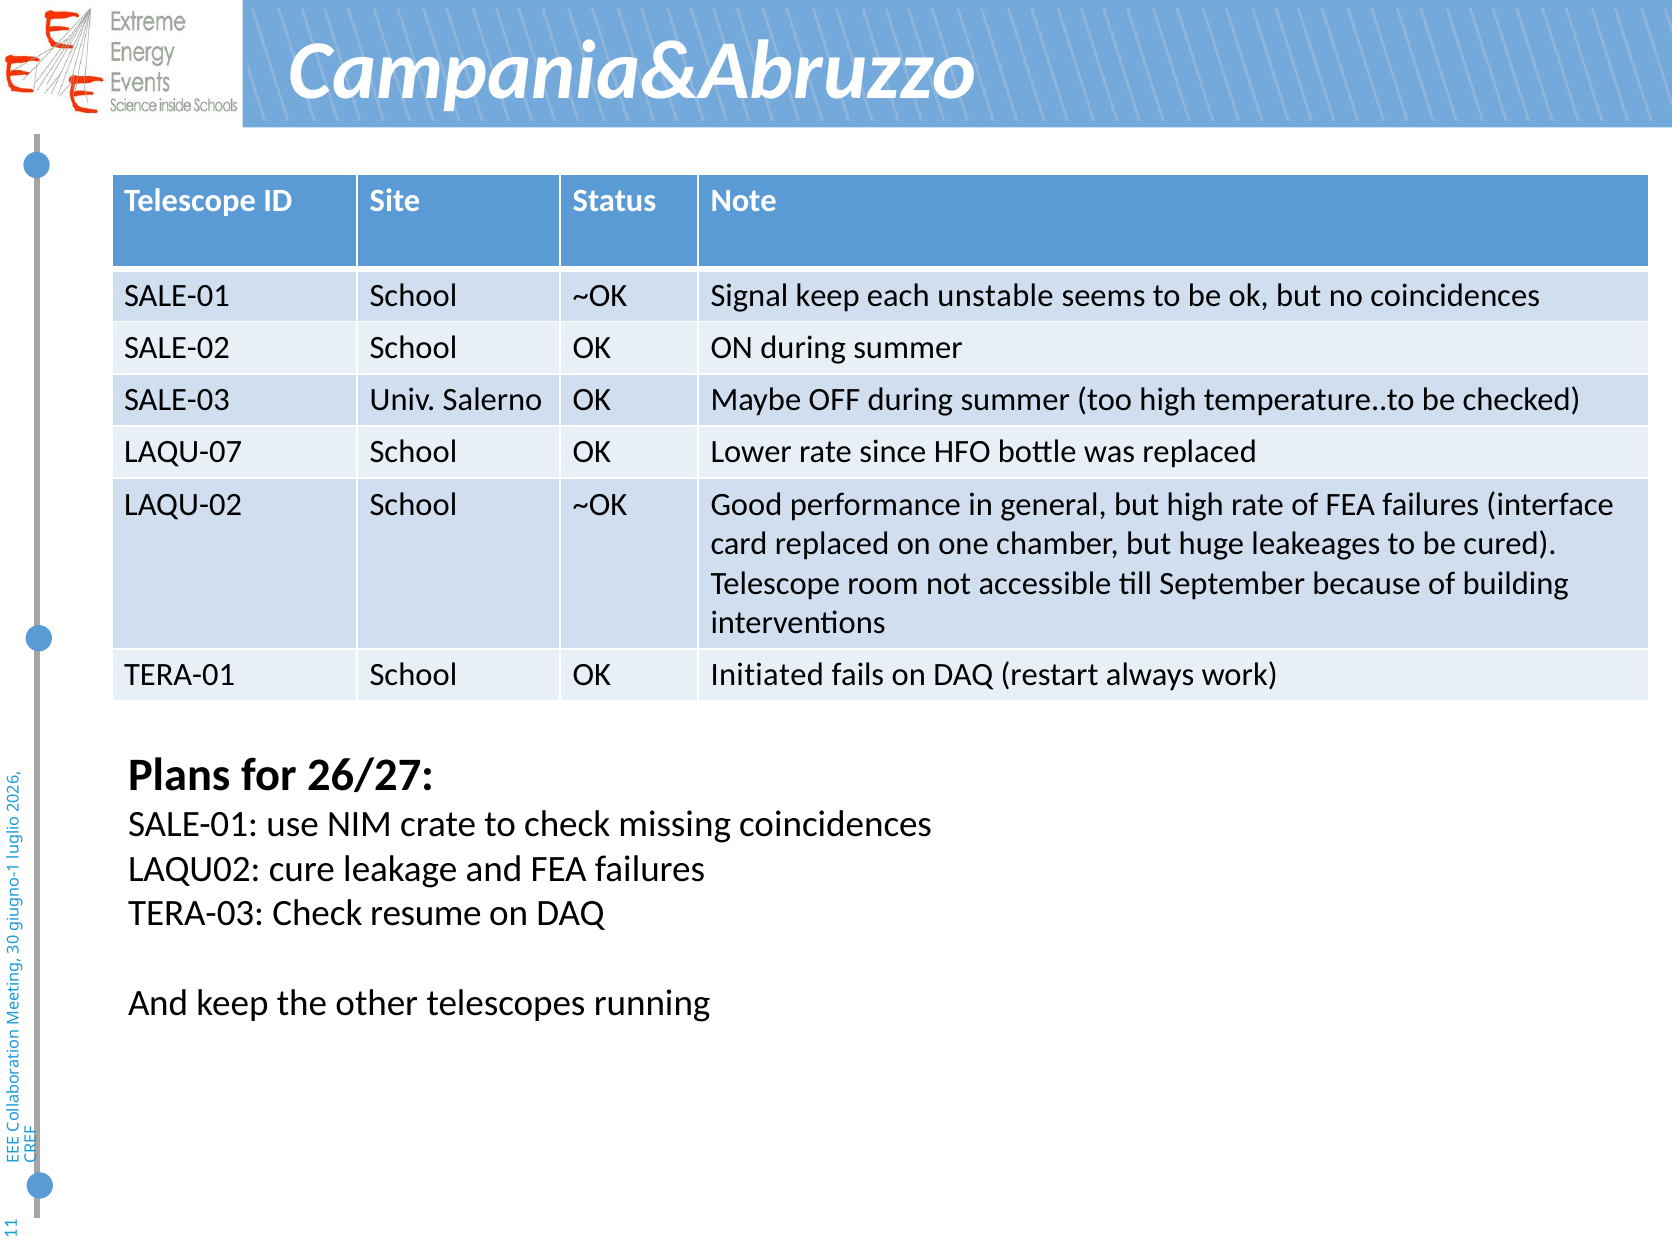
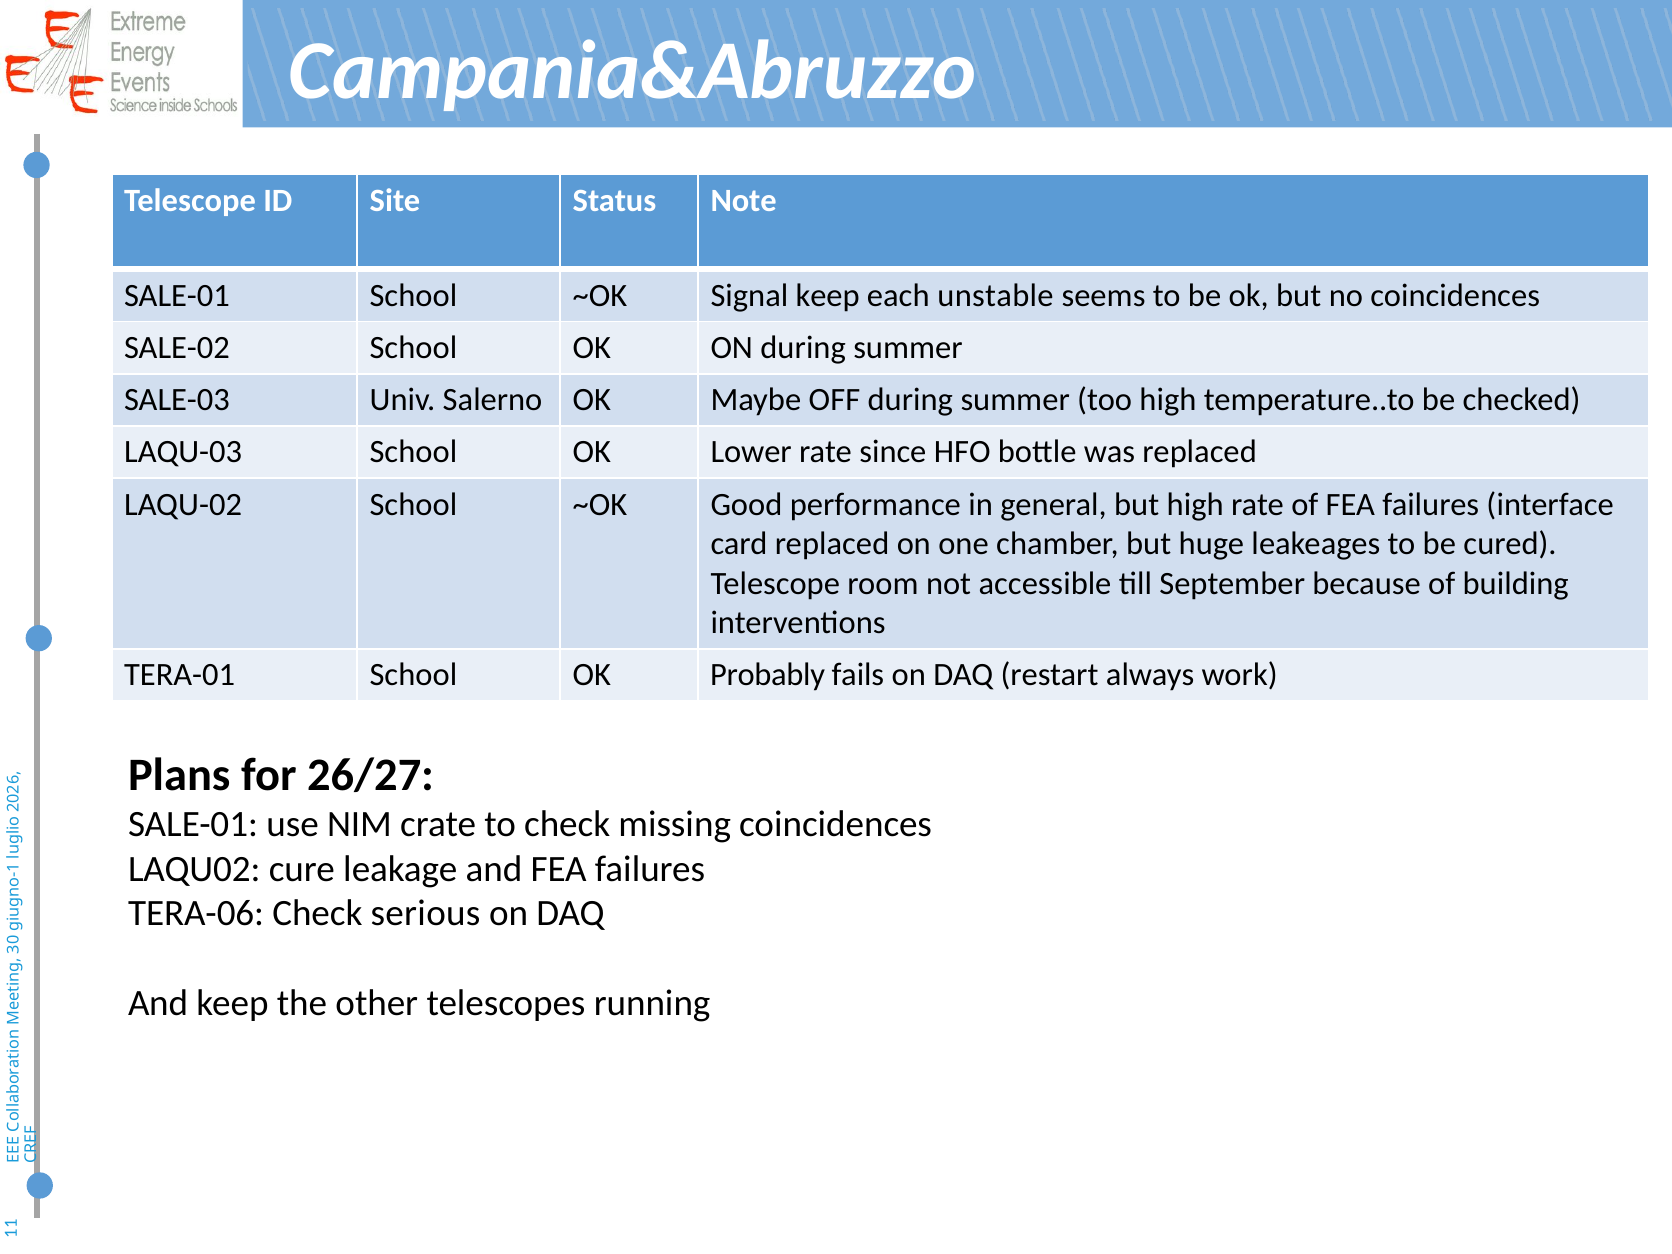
LAQU-07: LAQU-07 -> LAQU-03 (183, 452)
Initiated: Initiated -> Probably (768, 675)
TERA-03: TERA-03 -> TERA-06 (196, 914)
resume: resume -> serious (426, 914)
